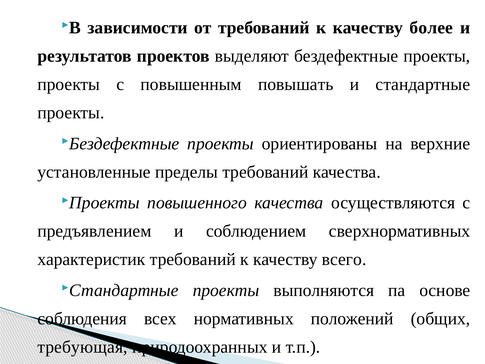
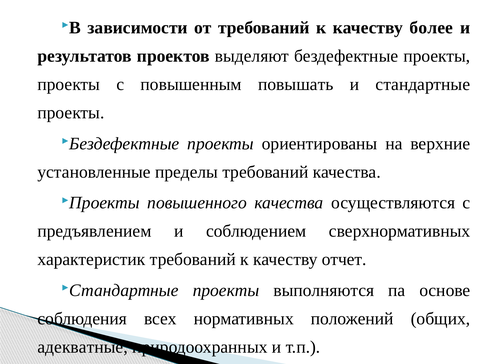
всего: всего -> отчет (344, 259)
требующая: требующая -> адекватные (83, 347)
